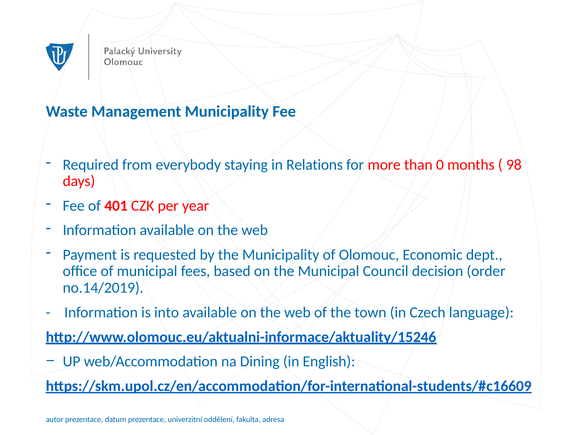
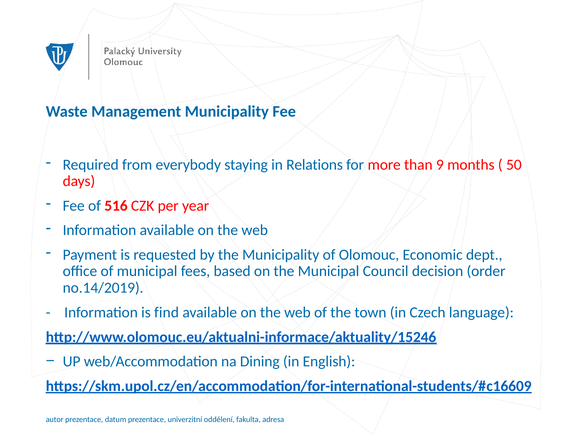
0: 0 -> 9 (440, 165)
98: 98 -> 50 (514, 165)
401: 401 -> 516 (116, 206)
into: into -> find (167, 312)
